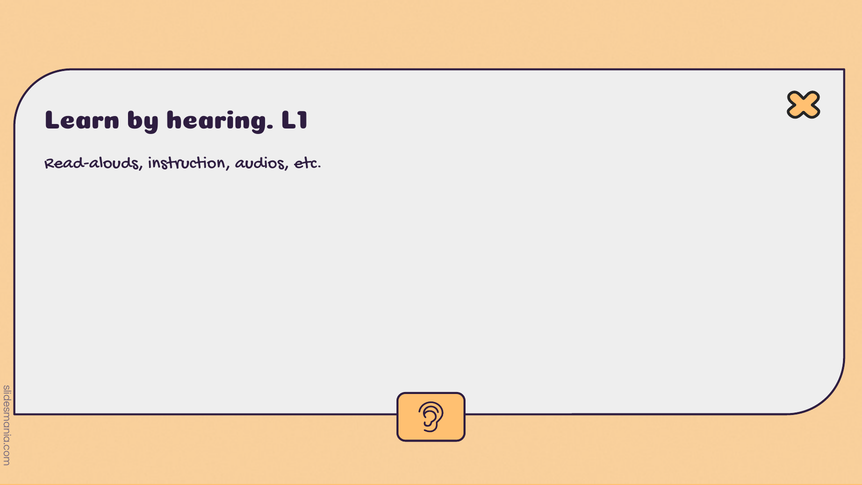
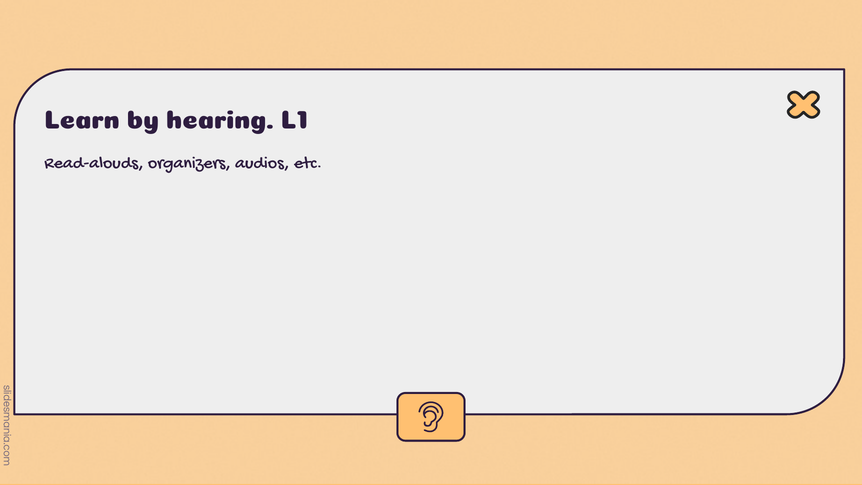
instruction: instruction -> organizers (189, 162)
